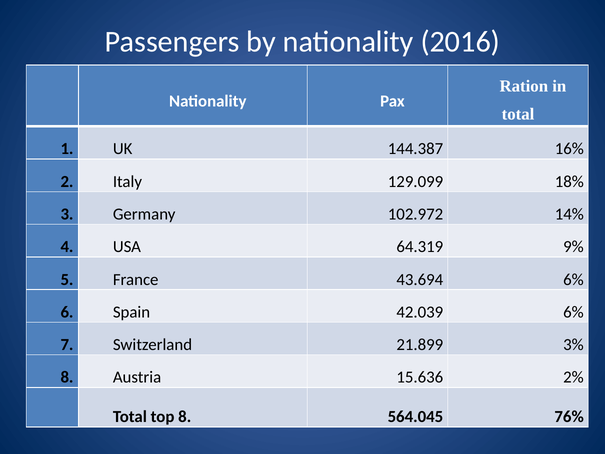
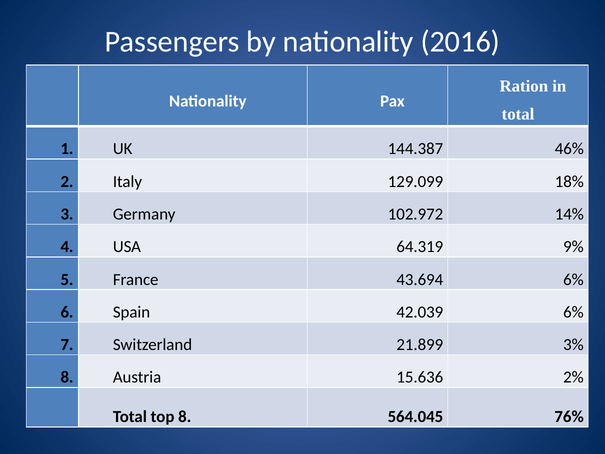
16%: 16% -> 46% (569, 149)
